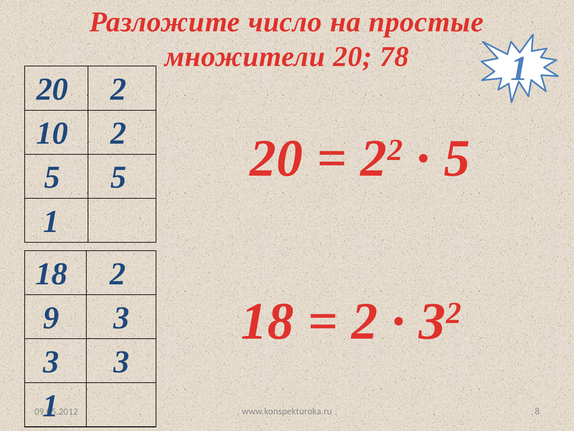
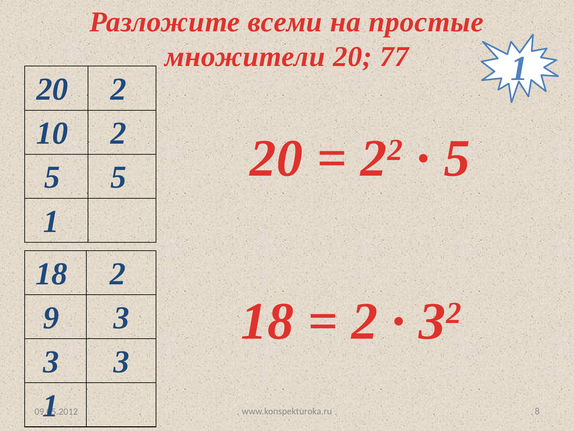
число: число -> всеми (285, 22)
78: 78 -> 77 (394, 56)
